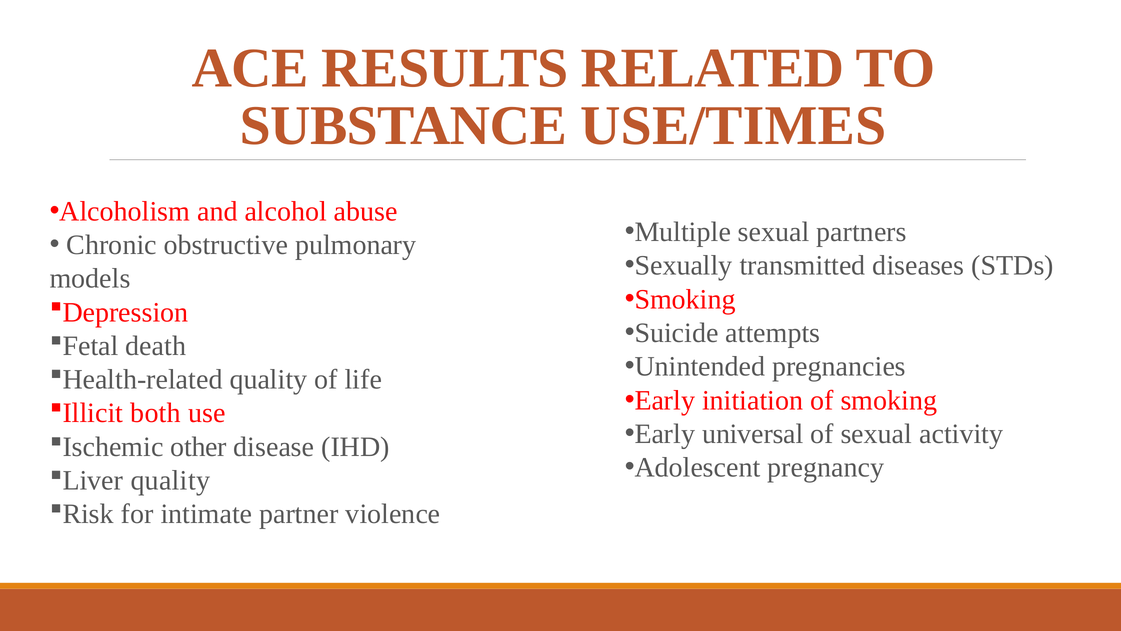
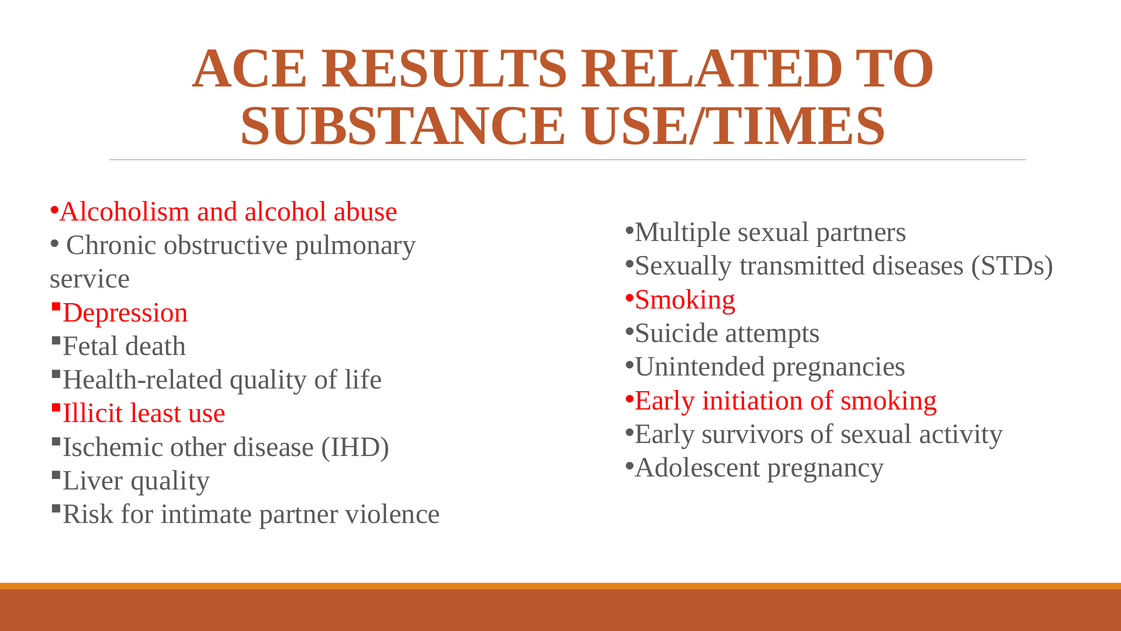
models: models -> service (90, 278)
both: both -> least (156, 413)
universal: universal -> survivors (753, 434)
